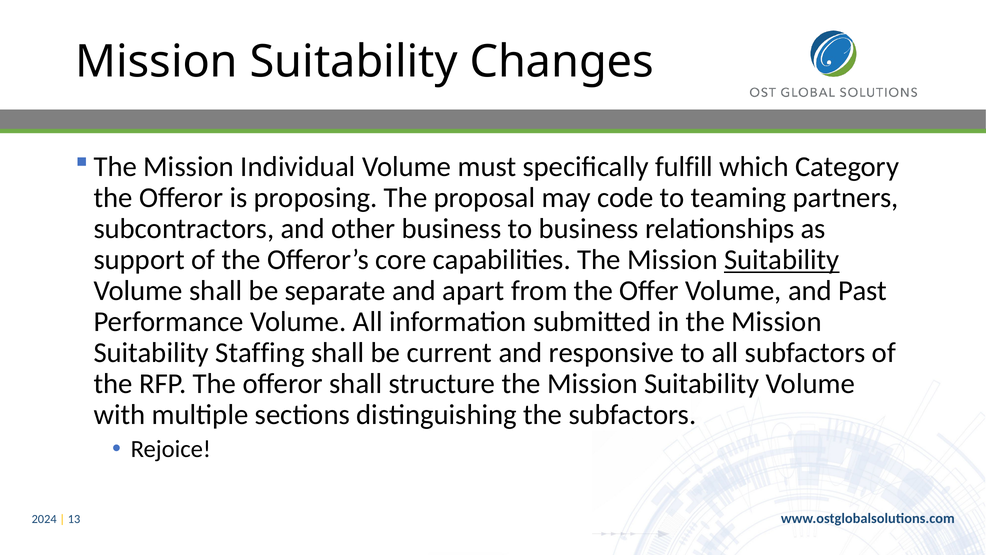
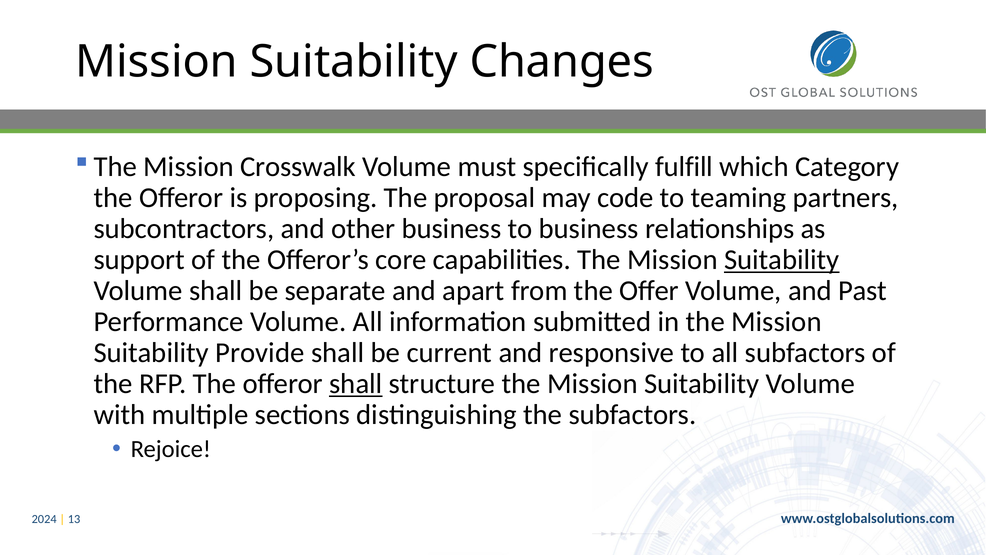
Individual: Individual -> Crosswalk (298, 167)
Staffing: Staffing -> Provide (260, 353)
shall underline: none -> present (356, 384)
